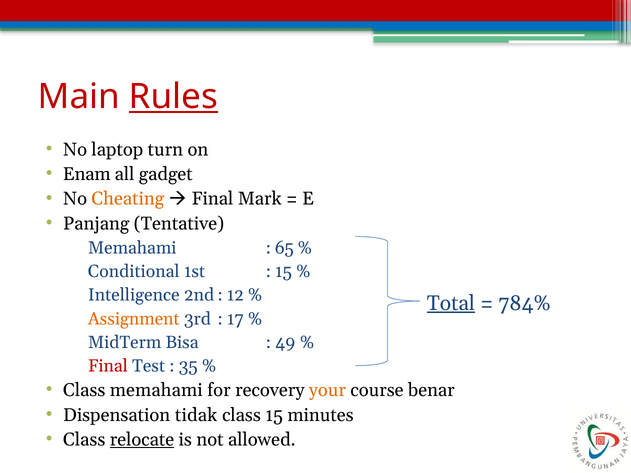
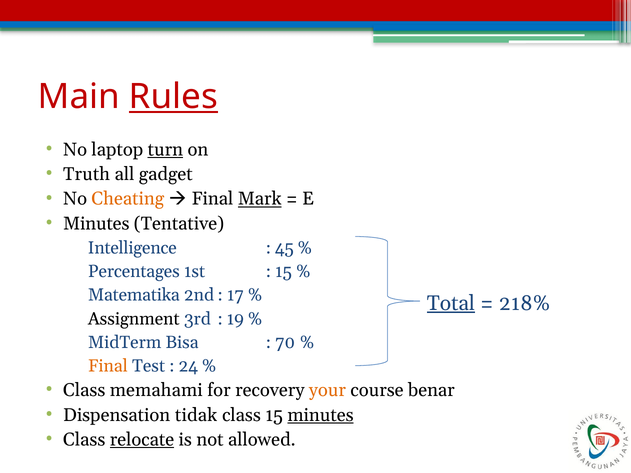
turn underline: none -> present (165, 150)
Enam: Enam -> Truth (87, 174)
Mark underline: none -> present (260, 199)
Panjang: Panjang -> Minutes (96, 224)
Memahami: Memahami -> Intelligence (132, 248)
65: 65 -> 45 (284, 248)
Conditional: Conditional -> Percentages (134, 272)
Intelligence: Intelligence -> Matematika (134, 295)
12: 12 -> 17 (235, 295)
784%: 784% -> 218% (525, 303)
Assignment colour: orange -> black (134, 319)
17: 17 -> 19 (235, 319)
49: 49 -> 70 (285, 343)
Final colour: red -> orange (108, 366)
35: 35 -> 24 (188, 366)
minutes underline: none -> present (321, 415)
